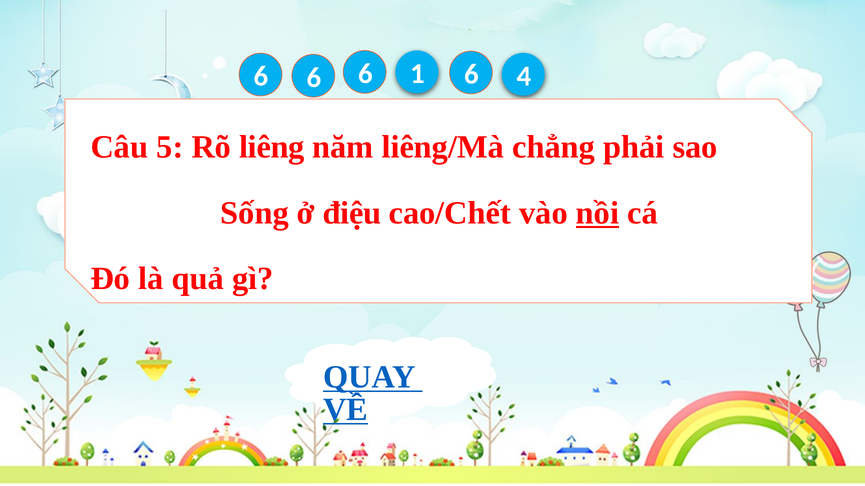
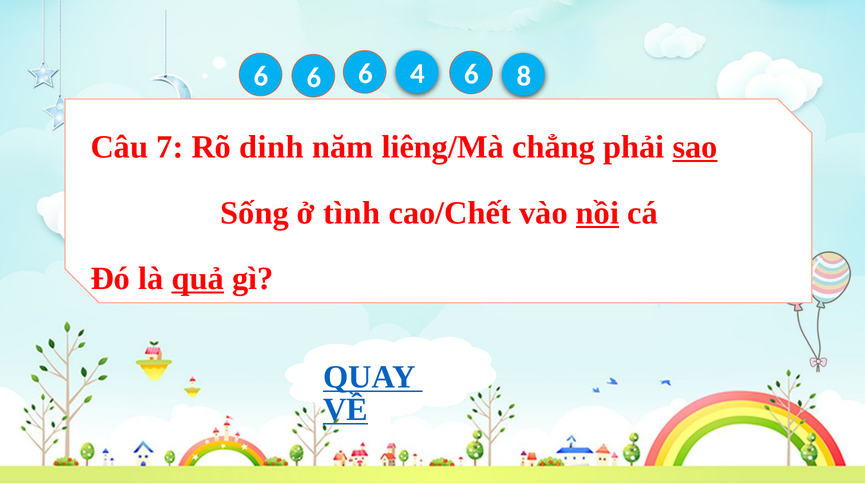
1: 1 -> 4 (418, 74)
4: 4 -> 8 (524, 76)
5: 5 -> 7 (170, 147)
liêng: liêng -> dinh (272, 147)
sao underline: none -> present (695, 147)
điệu: điệu -> tình (352, 213)
quả underline: none -> present (198, 279)
